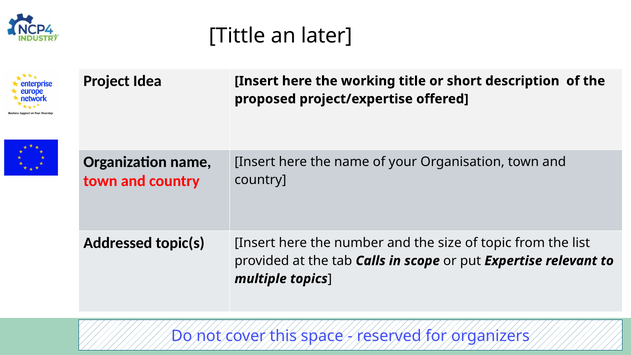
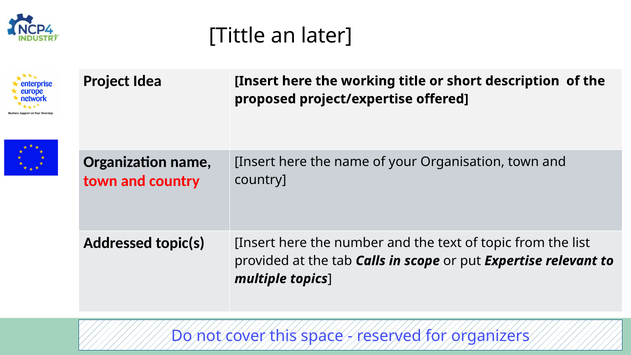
size: size -> text (450, 243)
